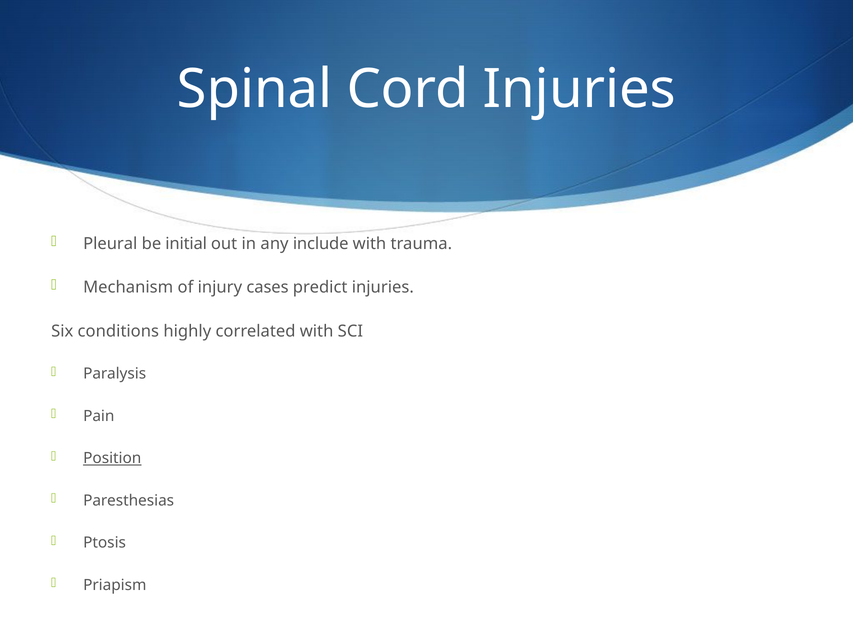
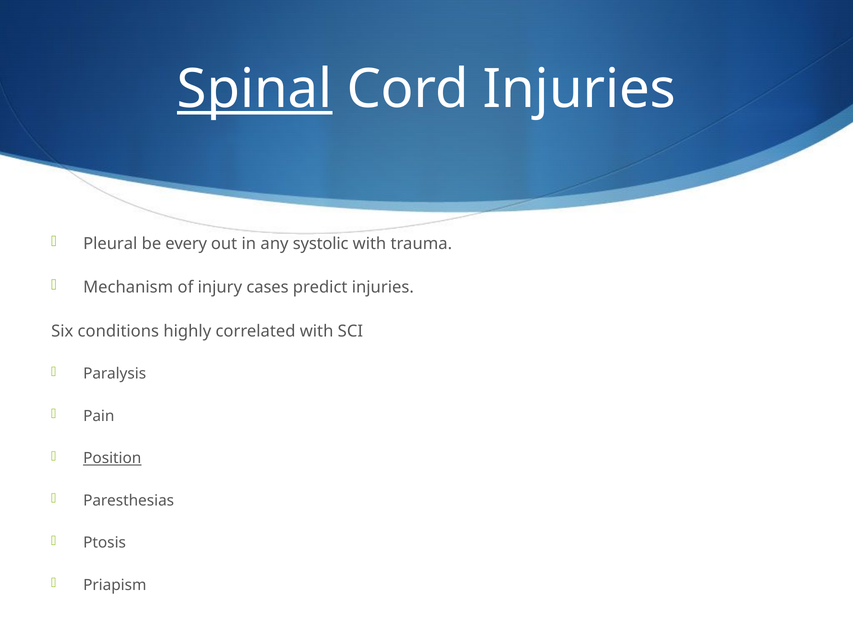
Spinal underline: none -> present (255, 89)
initial: initial -> every (186, 244)
include: include -> systolic (321, 244)
